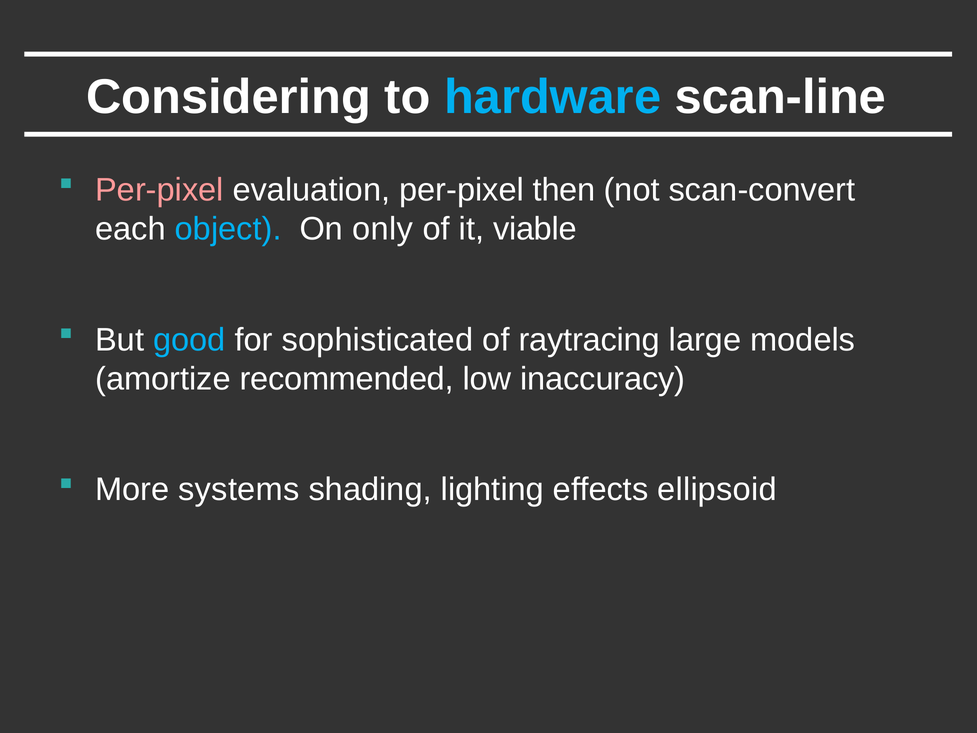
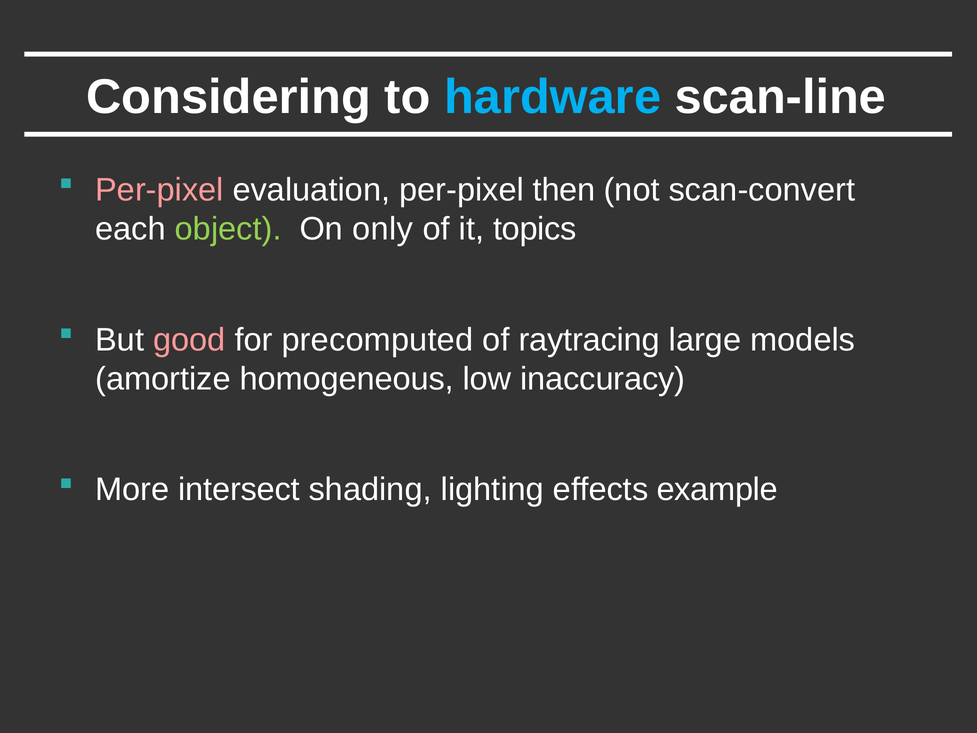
object colour: light blue -> light green (228, 229)
viable: viable -> topics (535, 229)
good colour: light blue -> pink (189, 340)
sophisticated: sophisticated -> precomputed (377, 340)
recommended: recommended -> homogeneous (347, 379)
systems: systems -> intersect (239, 489)
ellipsoid: ellipsoid -> example (717, 489)
